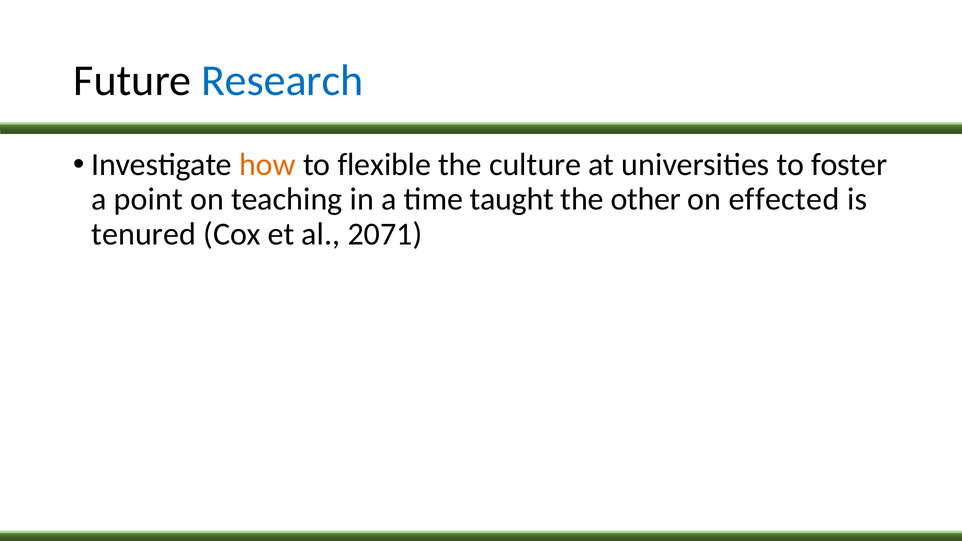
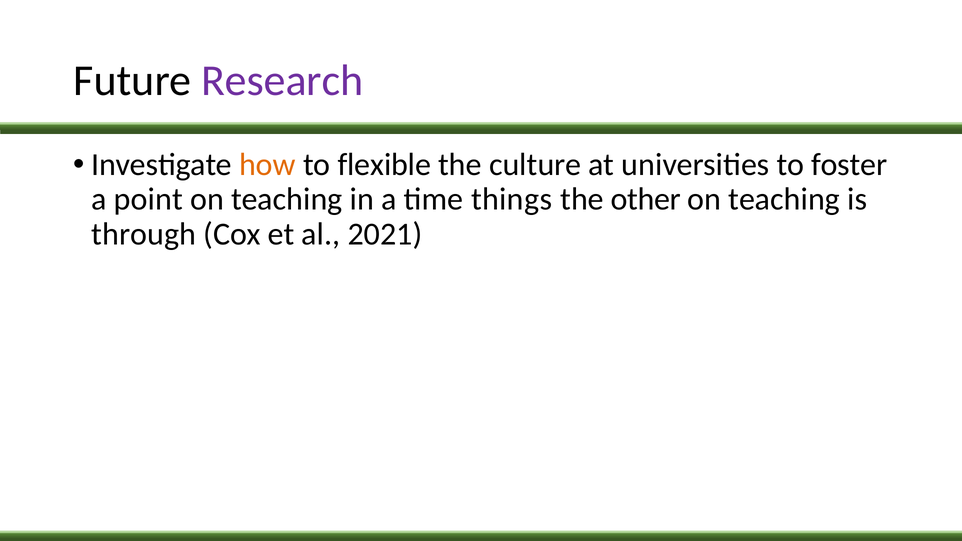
Research colour: blue -> purple (282, 81)
taught: taught -> things (512, 199)
effected: effected -> teaching (784, 199)
tenured: tenured -> through (144, 234)
2071: 2071 -> 2021 (385, 234)
